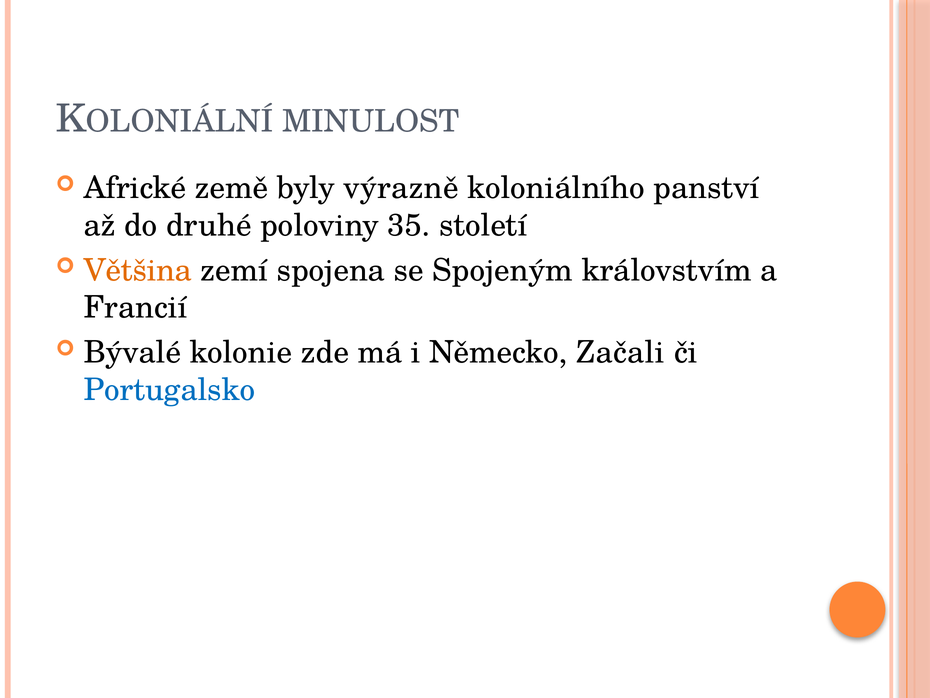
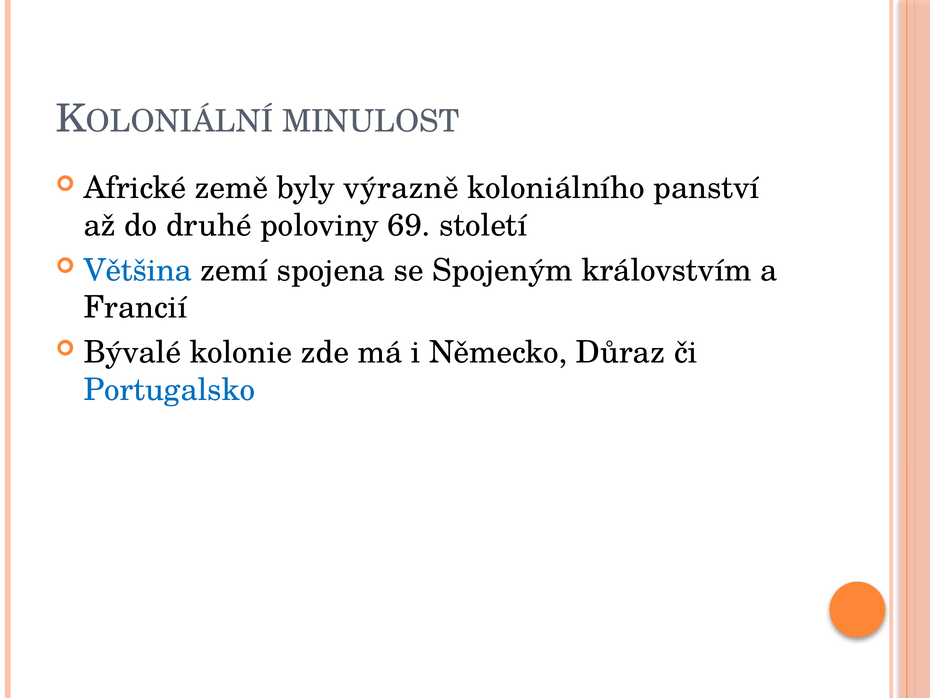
35: 35 -> 69 (409, 225)
Většina colour: orange -> blue (138, 270)
Začali: Začali -> Důraz (621, 352)
